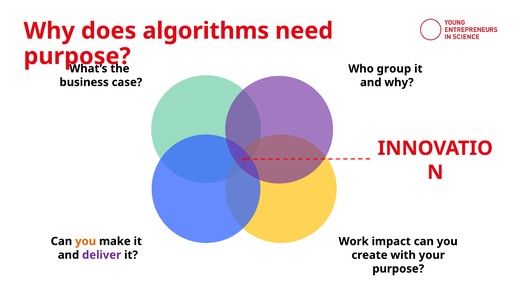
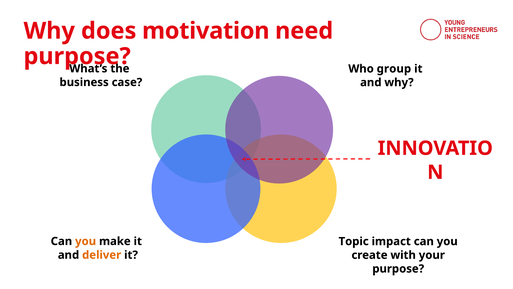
algorithms: algorithms -> motivation (206, 31)
Work: Work -> Topic (354, 241)
deliver colour: purple -> orange (102, 255)
